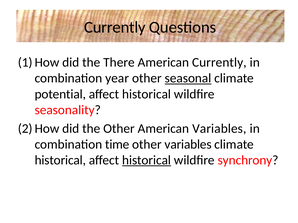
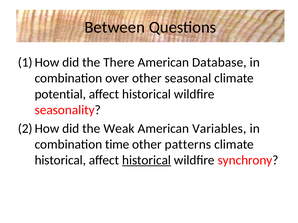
Currently: Currently -> Between (115, 27)
American Currently: Currently -> Database (219, 63)
year: year -> over (117, 78)
seasonal underline: present -> none (188, 78)
the Other: Other -> Weak (119, 129)
other variables: variables -> patterns (188, 145)
